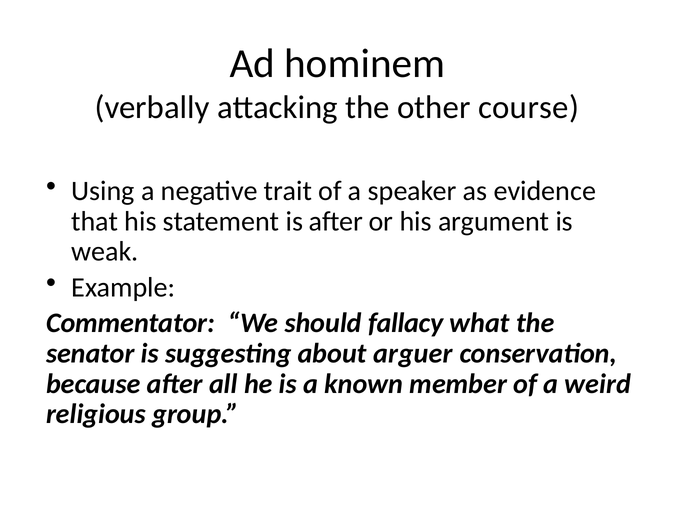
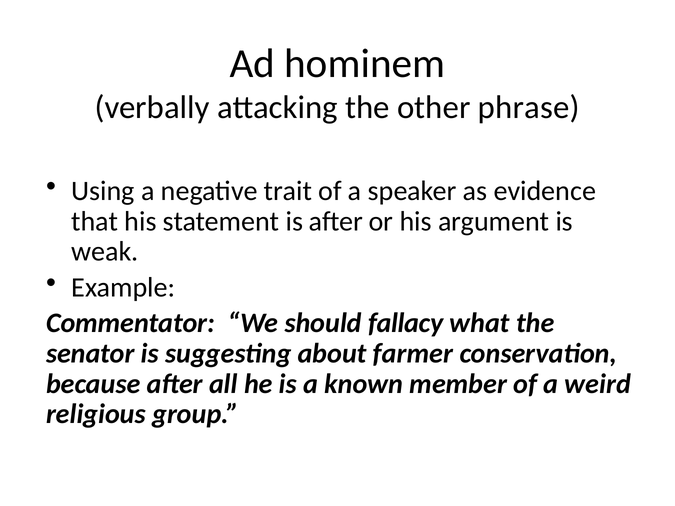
course: course -> phrase (529, 108)
arguer: arguer -> farmer (413, 354)
